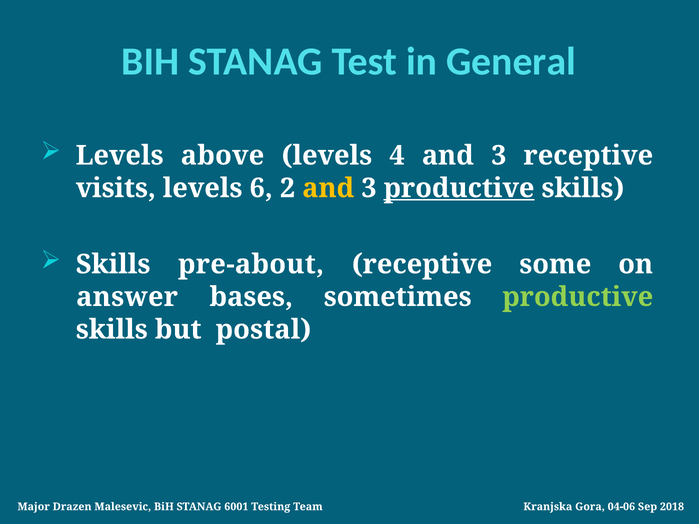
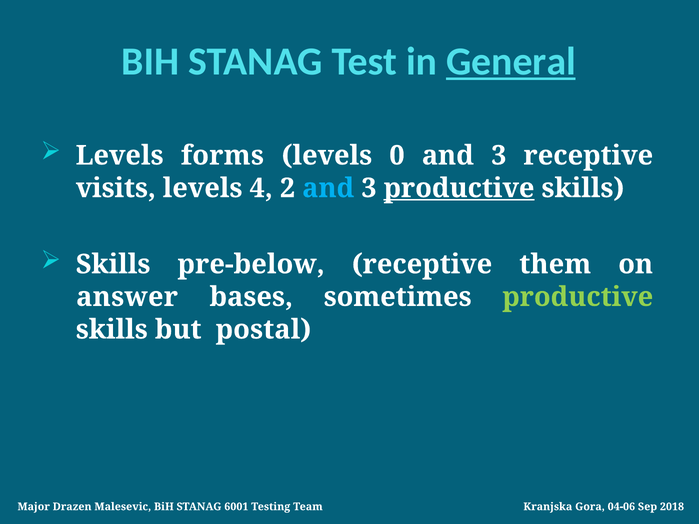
General underline: none -> present (511, 62)
above: above -> forms (222, 156)
4: 4 -> 0 (397, 156)
6: 6 -> 4 (261, 188)
and colour: yellow -> light blue (328, 188)
pre-about: pre-about -> pre-below (251, 264)
some: some -> them (555, 264)
